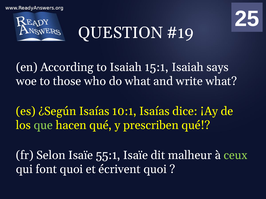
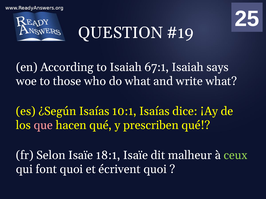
15:1: 15:1 -> 67:1 (157, 67)
que colour: light green -> pink (43, 126)
55:1: 55:1 -> 18:1 (108, 156)
